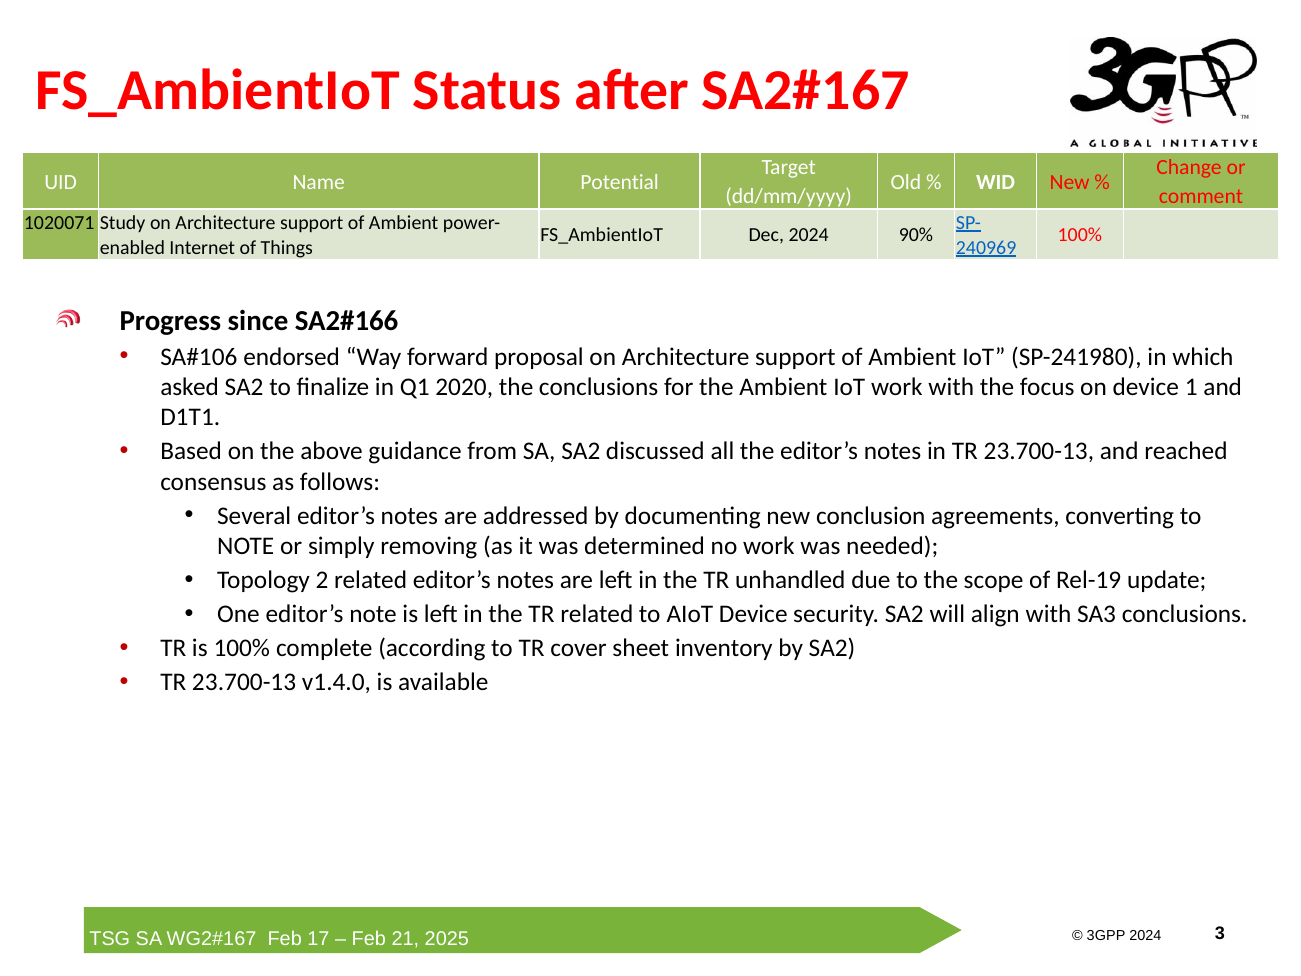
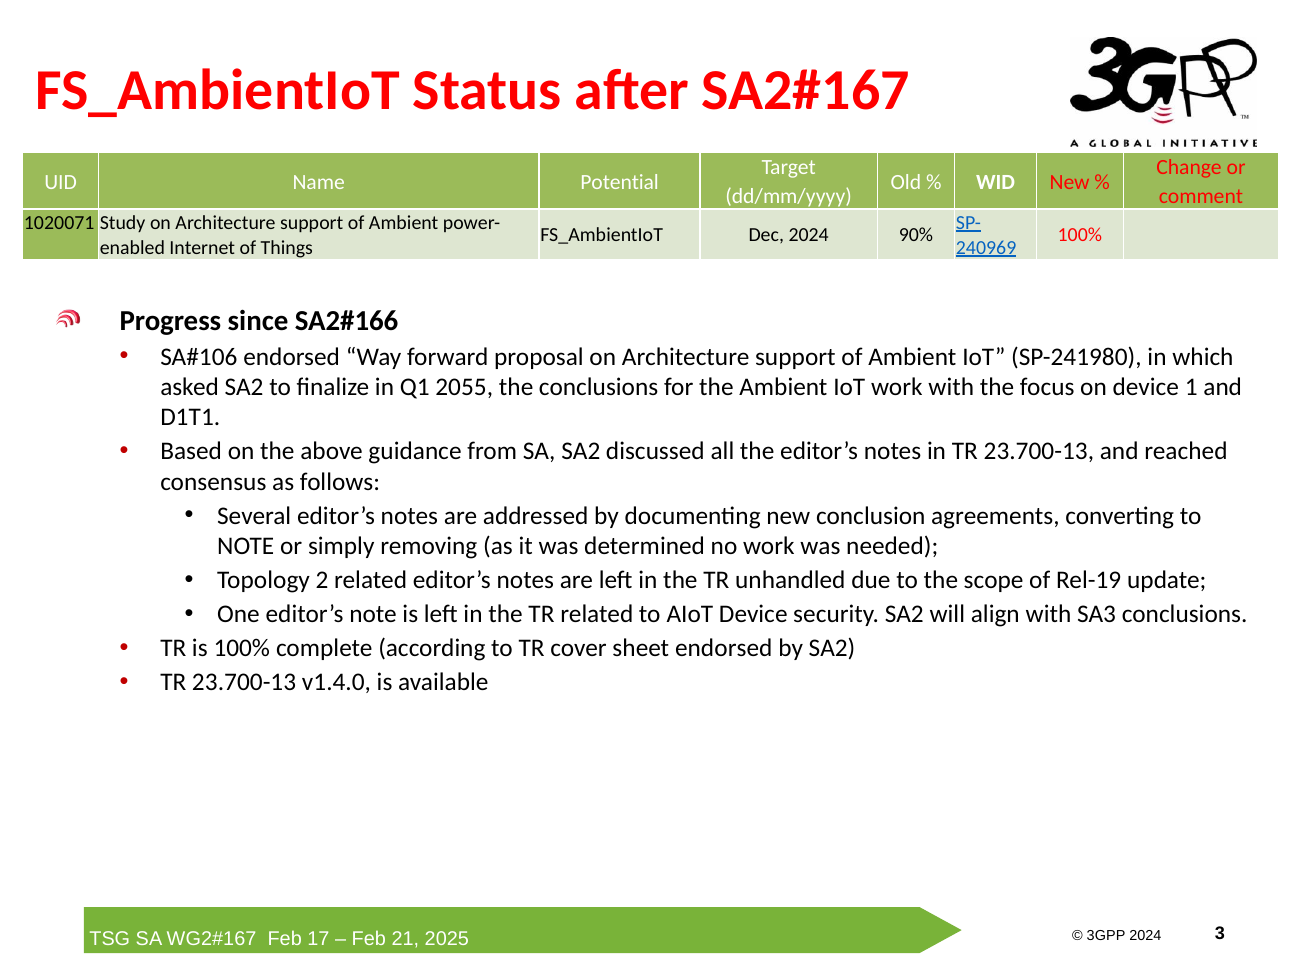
2020: 2020 -> 2055 (464, 387)
sheet inventory: inventory -> endorsed (724, 648)
